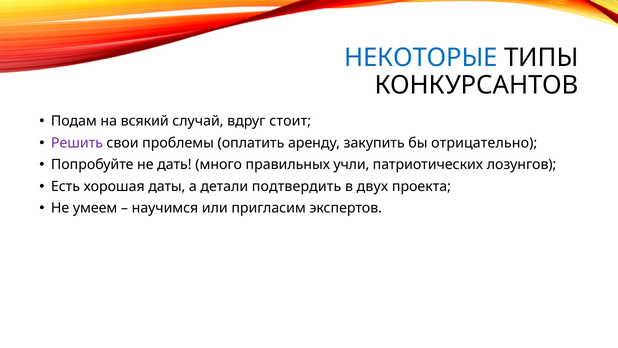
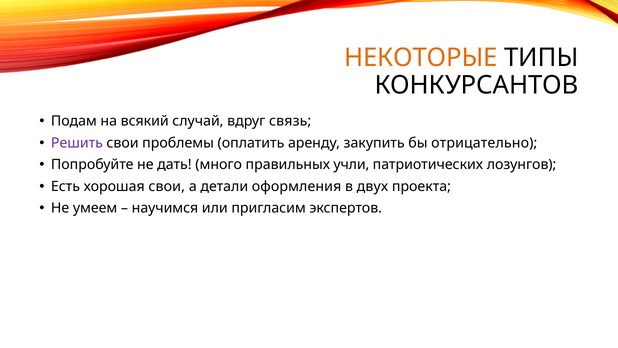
НЕКОТОРЫЕ colour: blue -> orange (421, 57)
стоит: стоит -> связь (290, 121)
хорошая даты: даты -> свои (167, 186)
подтвердить: подтвердить -> оформления (297, 186)
